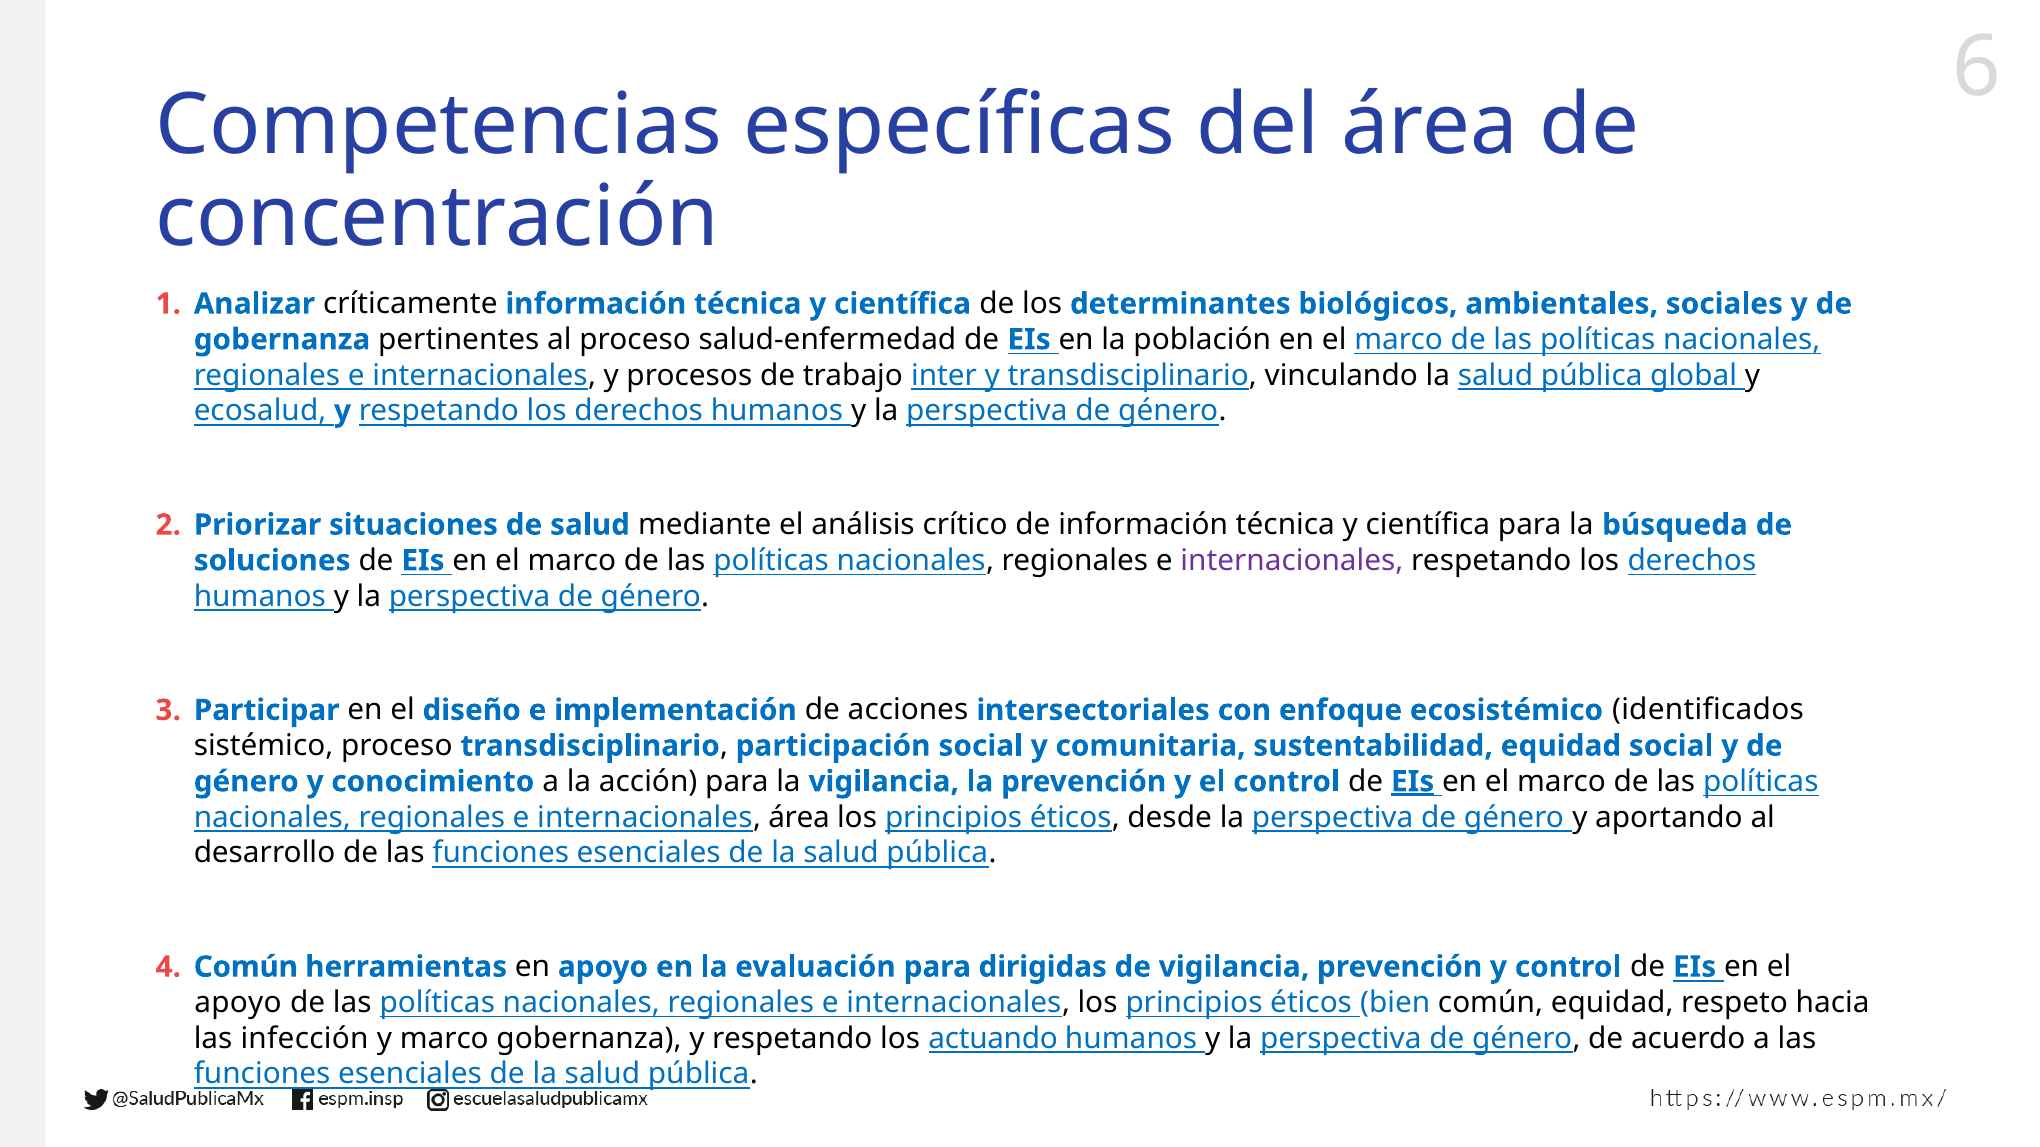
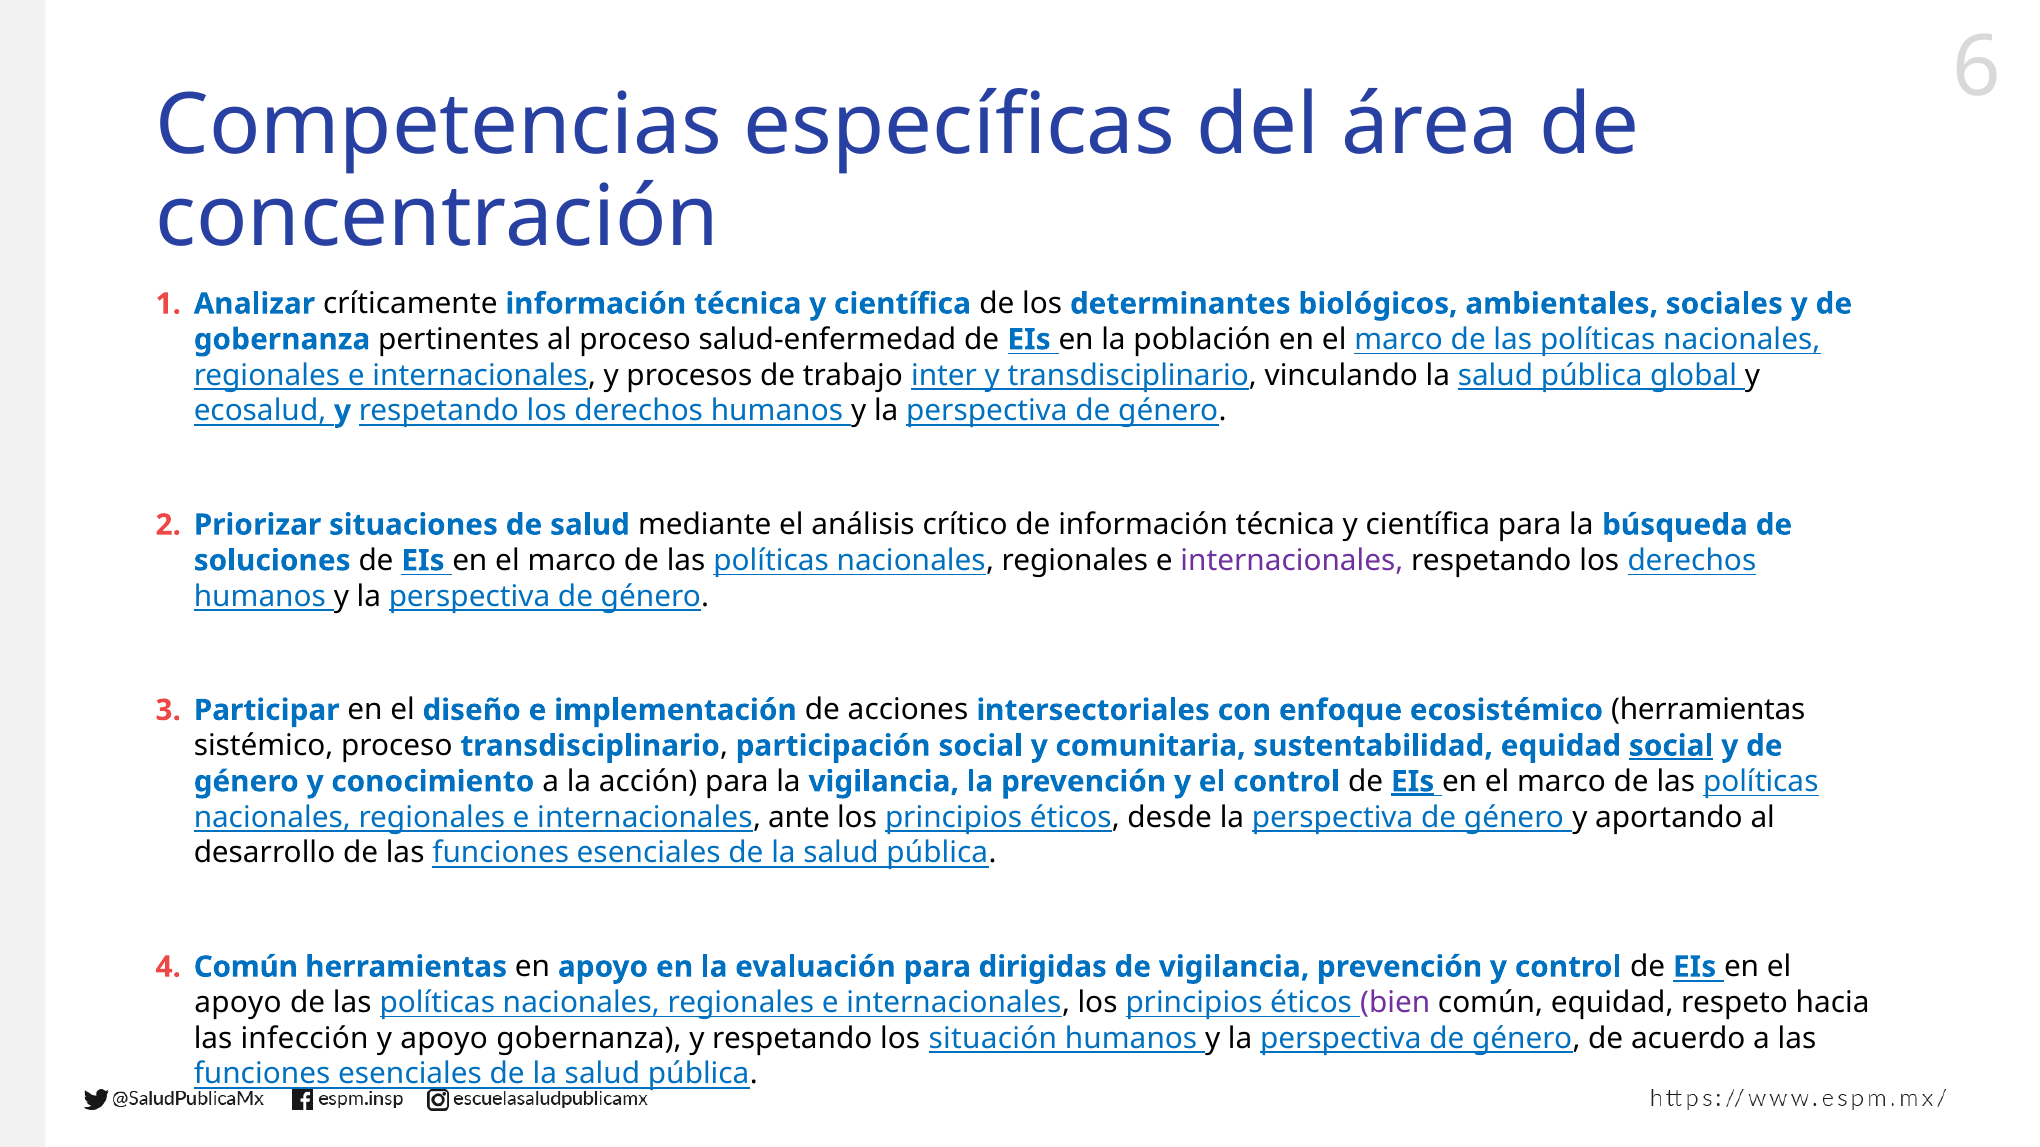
ecosistémico identificados: identificados -> herramientas (1708, 710)
social underline: none -> present (1671, 746)
internacionales área: área -> ante (799, 818)
bien colour: blue -> purple (1395, 1003)
y marco: marco -> apoyo (444, 1039)
actuando: actuando -> situación (993, 1039)
